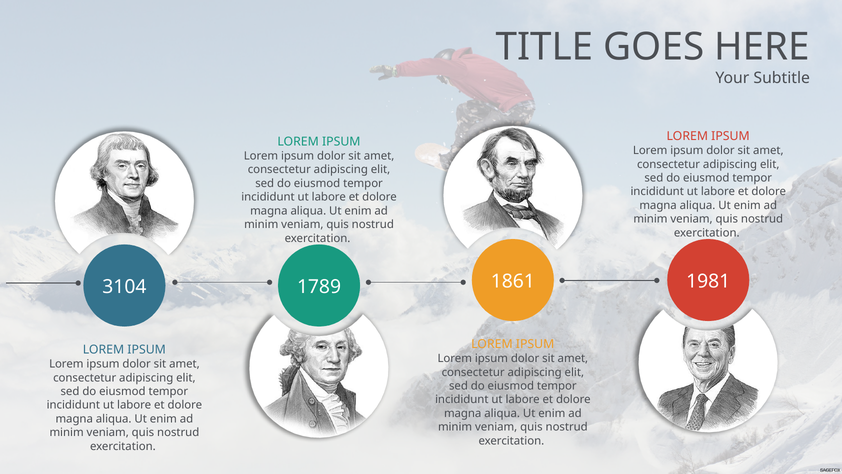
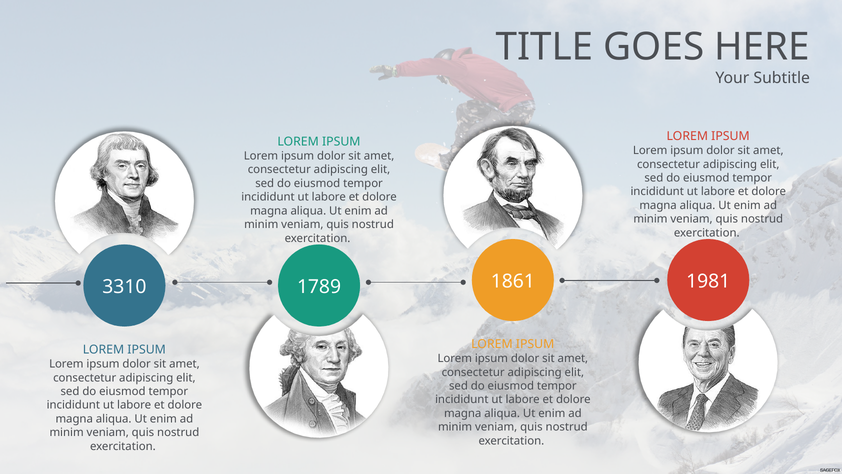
3104: 3104 -> 3310 (124, 287)
